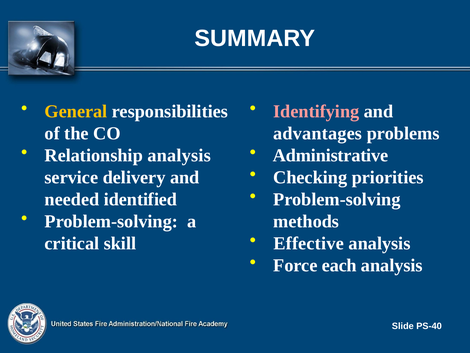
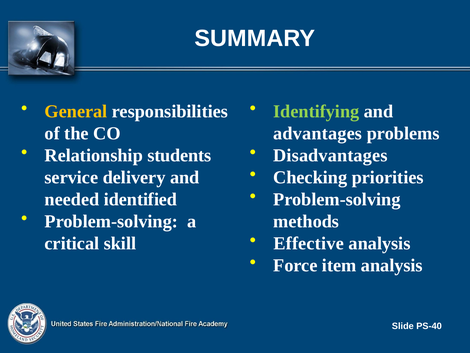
Identifying colour: pink -> light green (316, 111)
Relationship analysis: analysis -> students (179, 155)
Administrative: Administrative -> Disadvantages (330, 155)
each: each -> item (339, 265)
